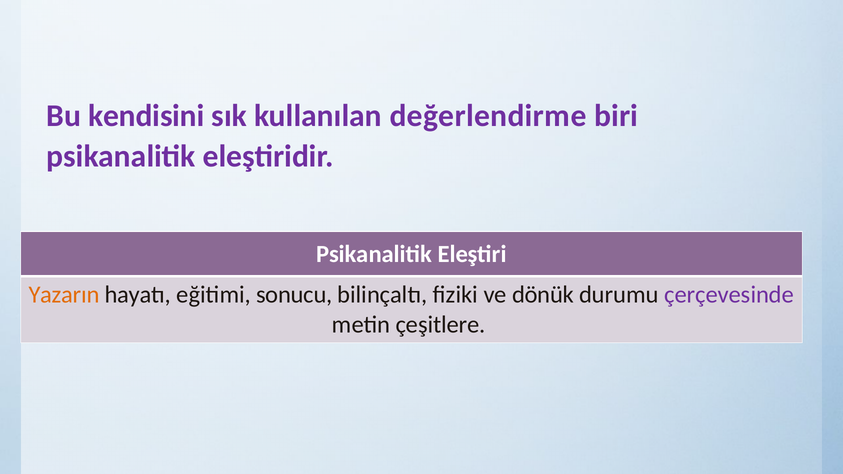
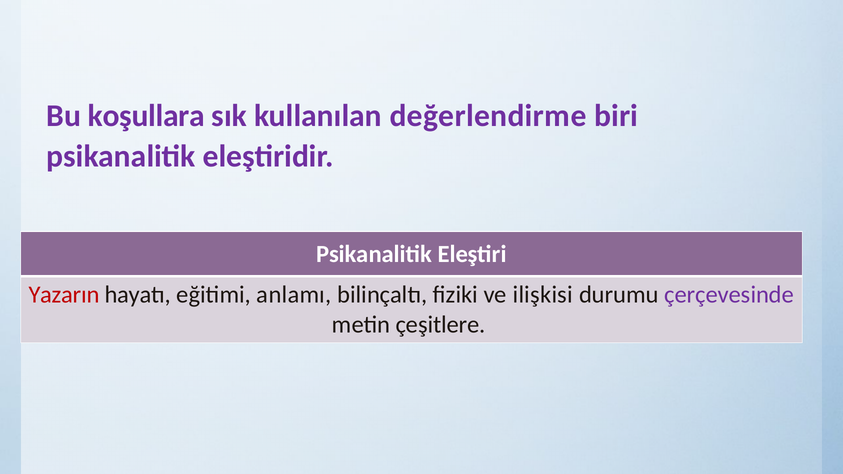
kendisini: kendisini -> koşullara (146, 116)
Yazarın colour: orange -> red (64, 295)
sonucu: sonucu -> anlamı (294, 295)
dönük: dönük -> ilişkisi (543, 295)
